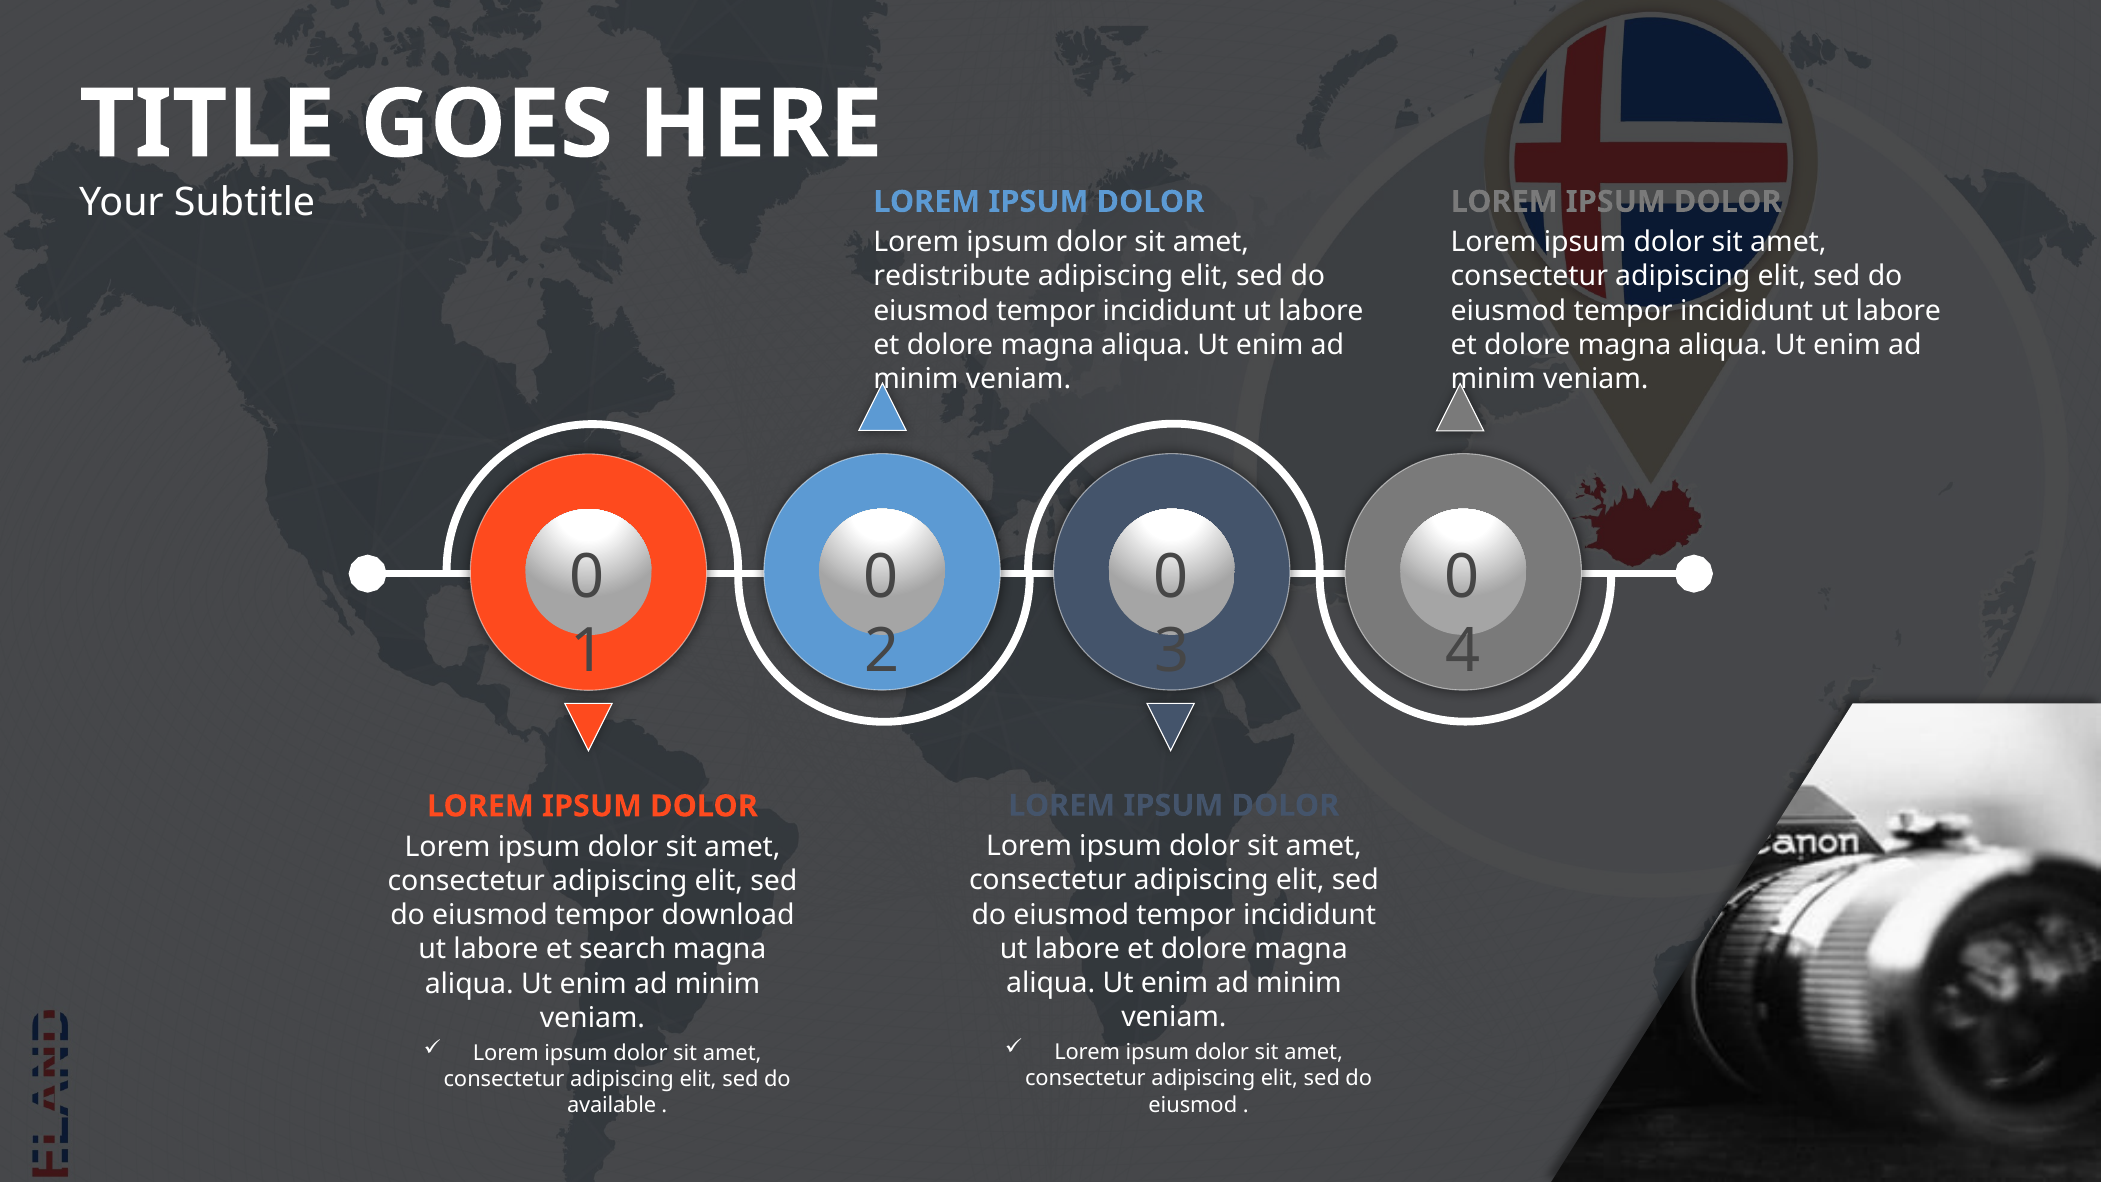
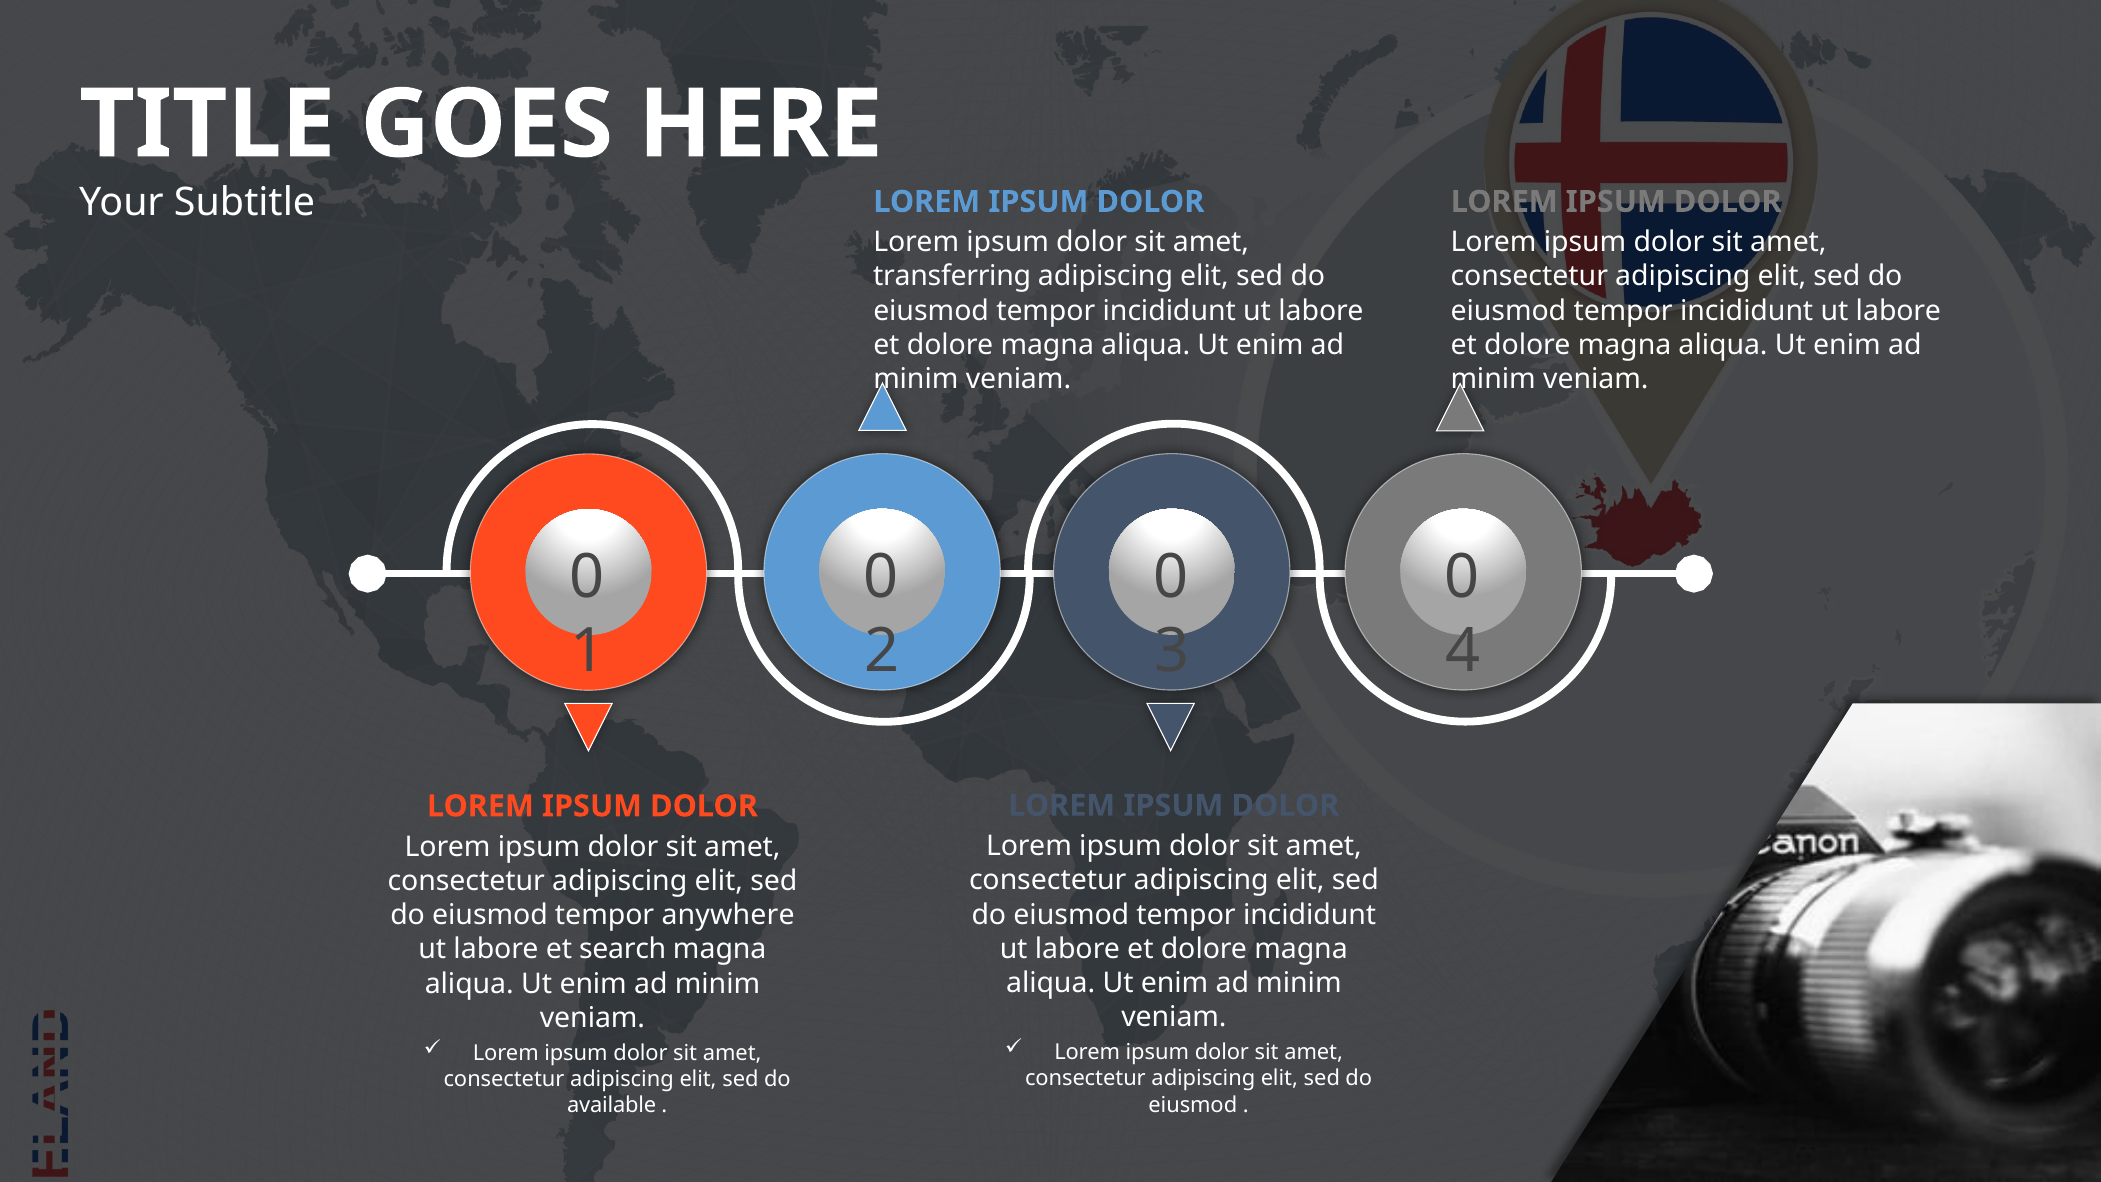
redistribute: redistribute -> transferring (952, 277)
download: download -> anywhere (728, 915)
